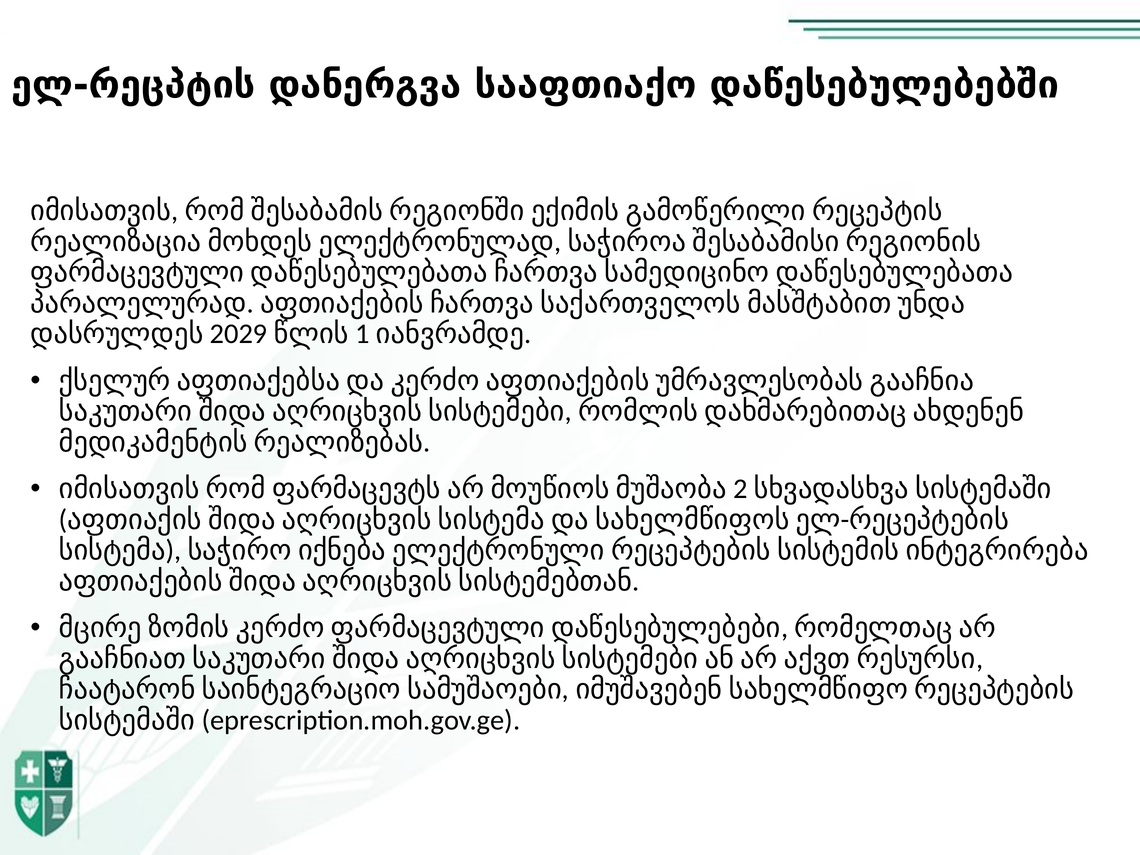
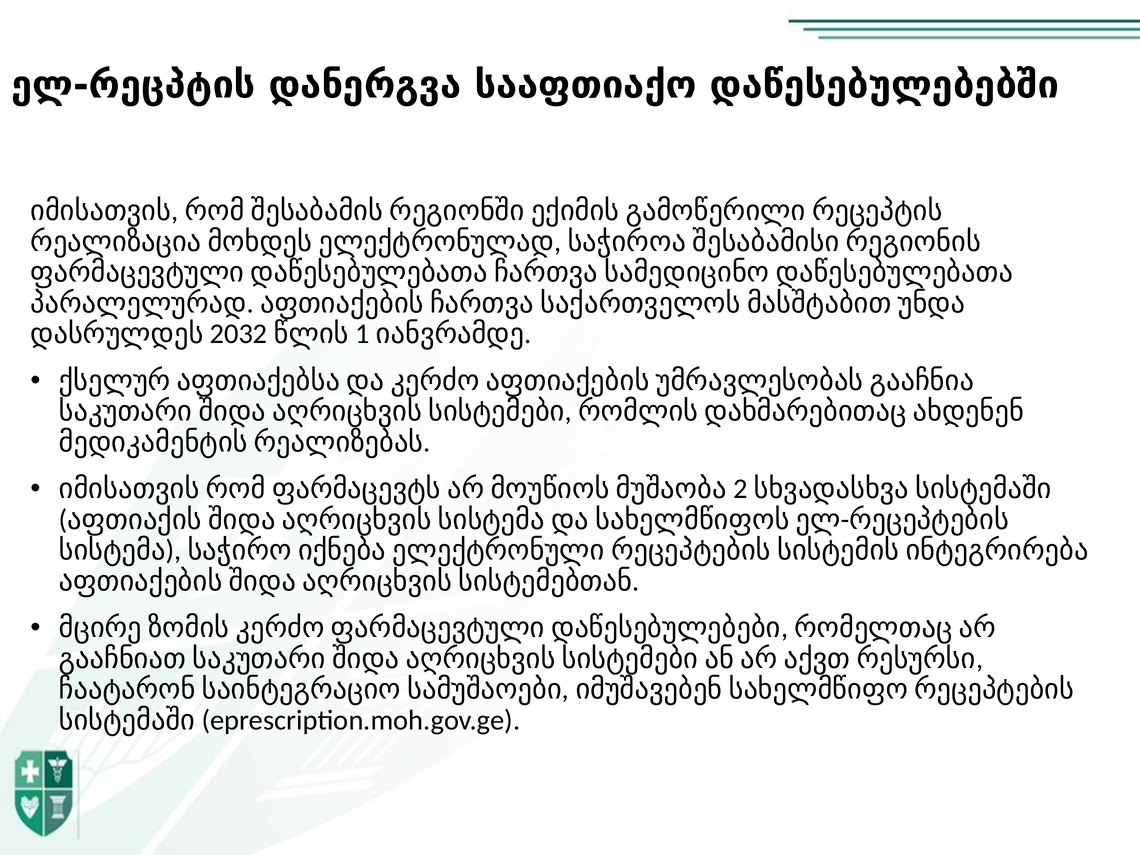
2029: 2029 -> 2032 (239, 334)
